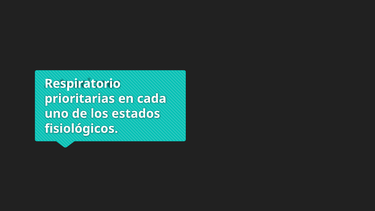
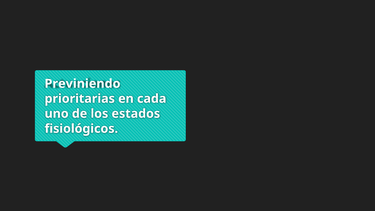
Respiratorio: Respiratorio -> Previniendo (82, 84)
